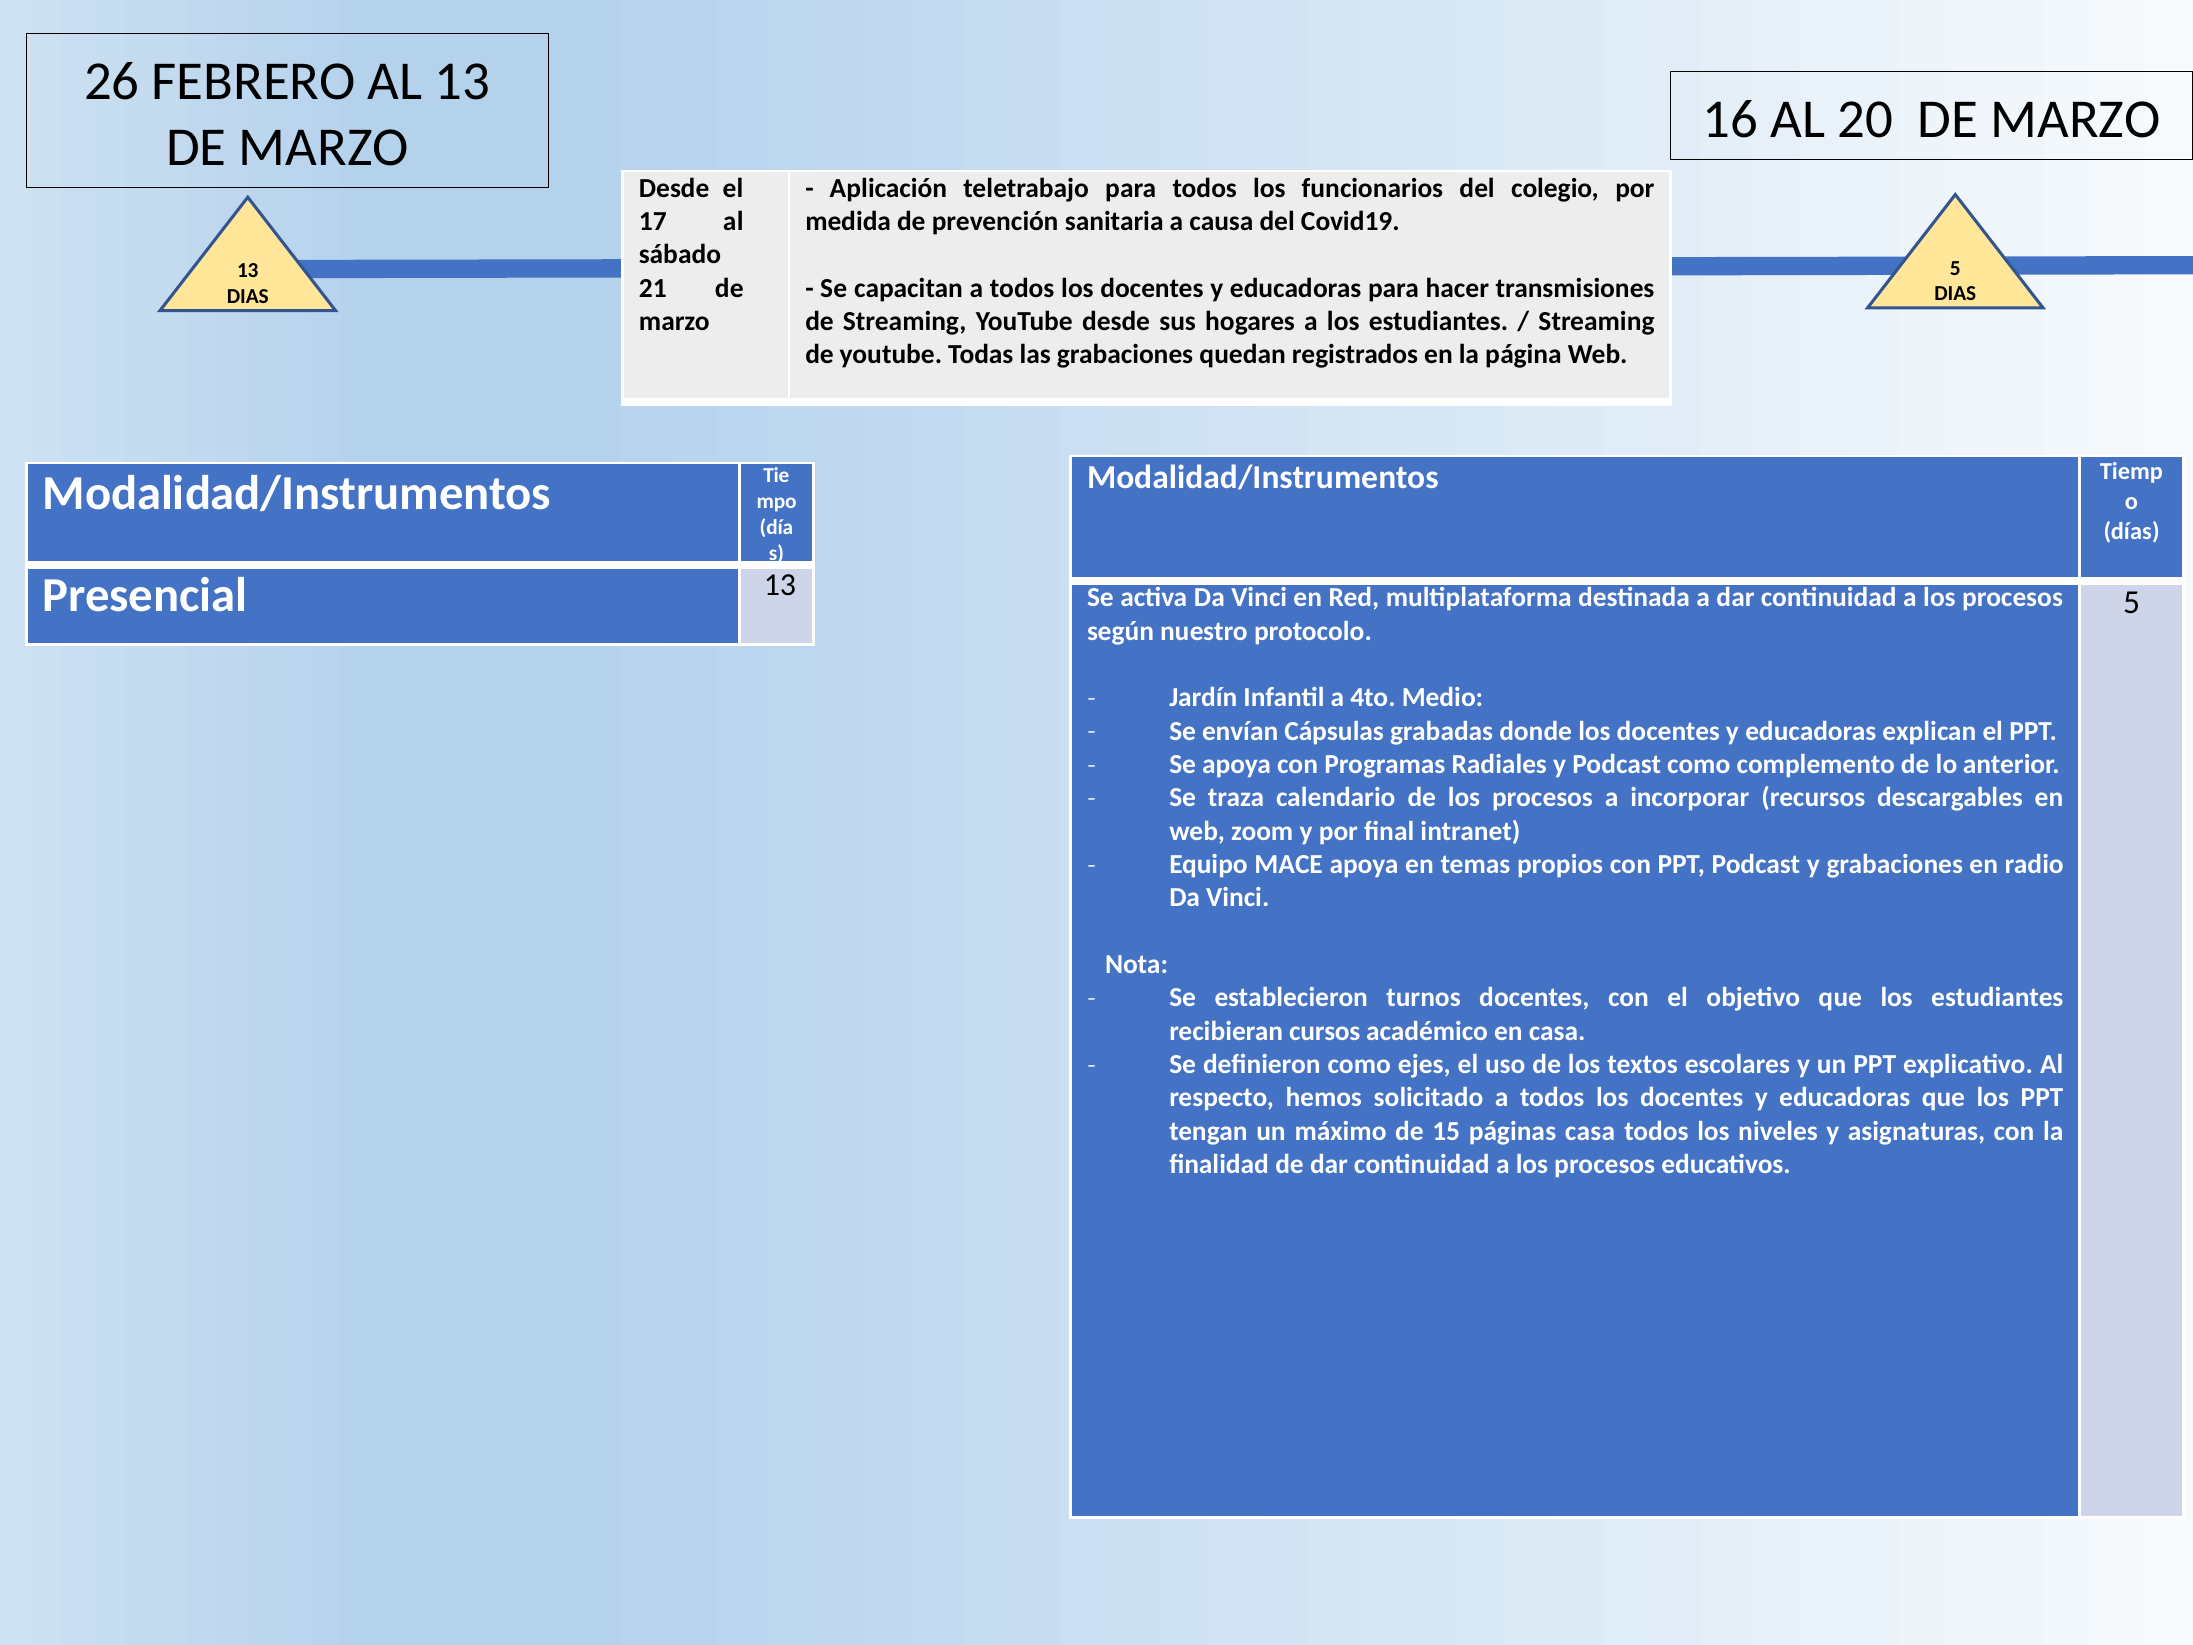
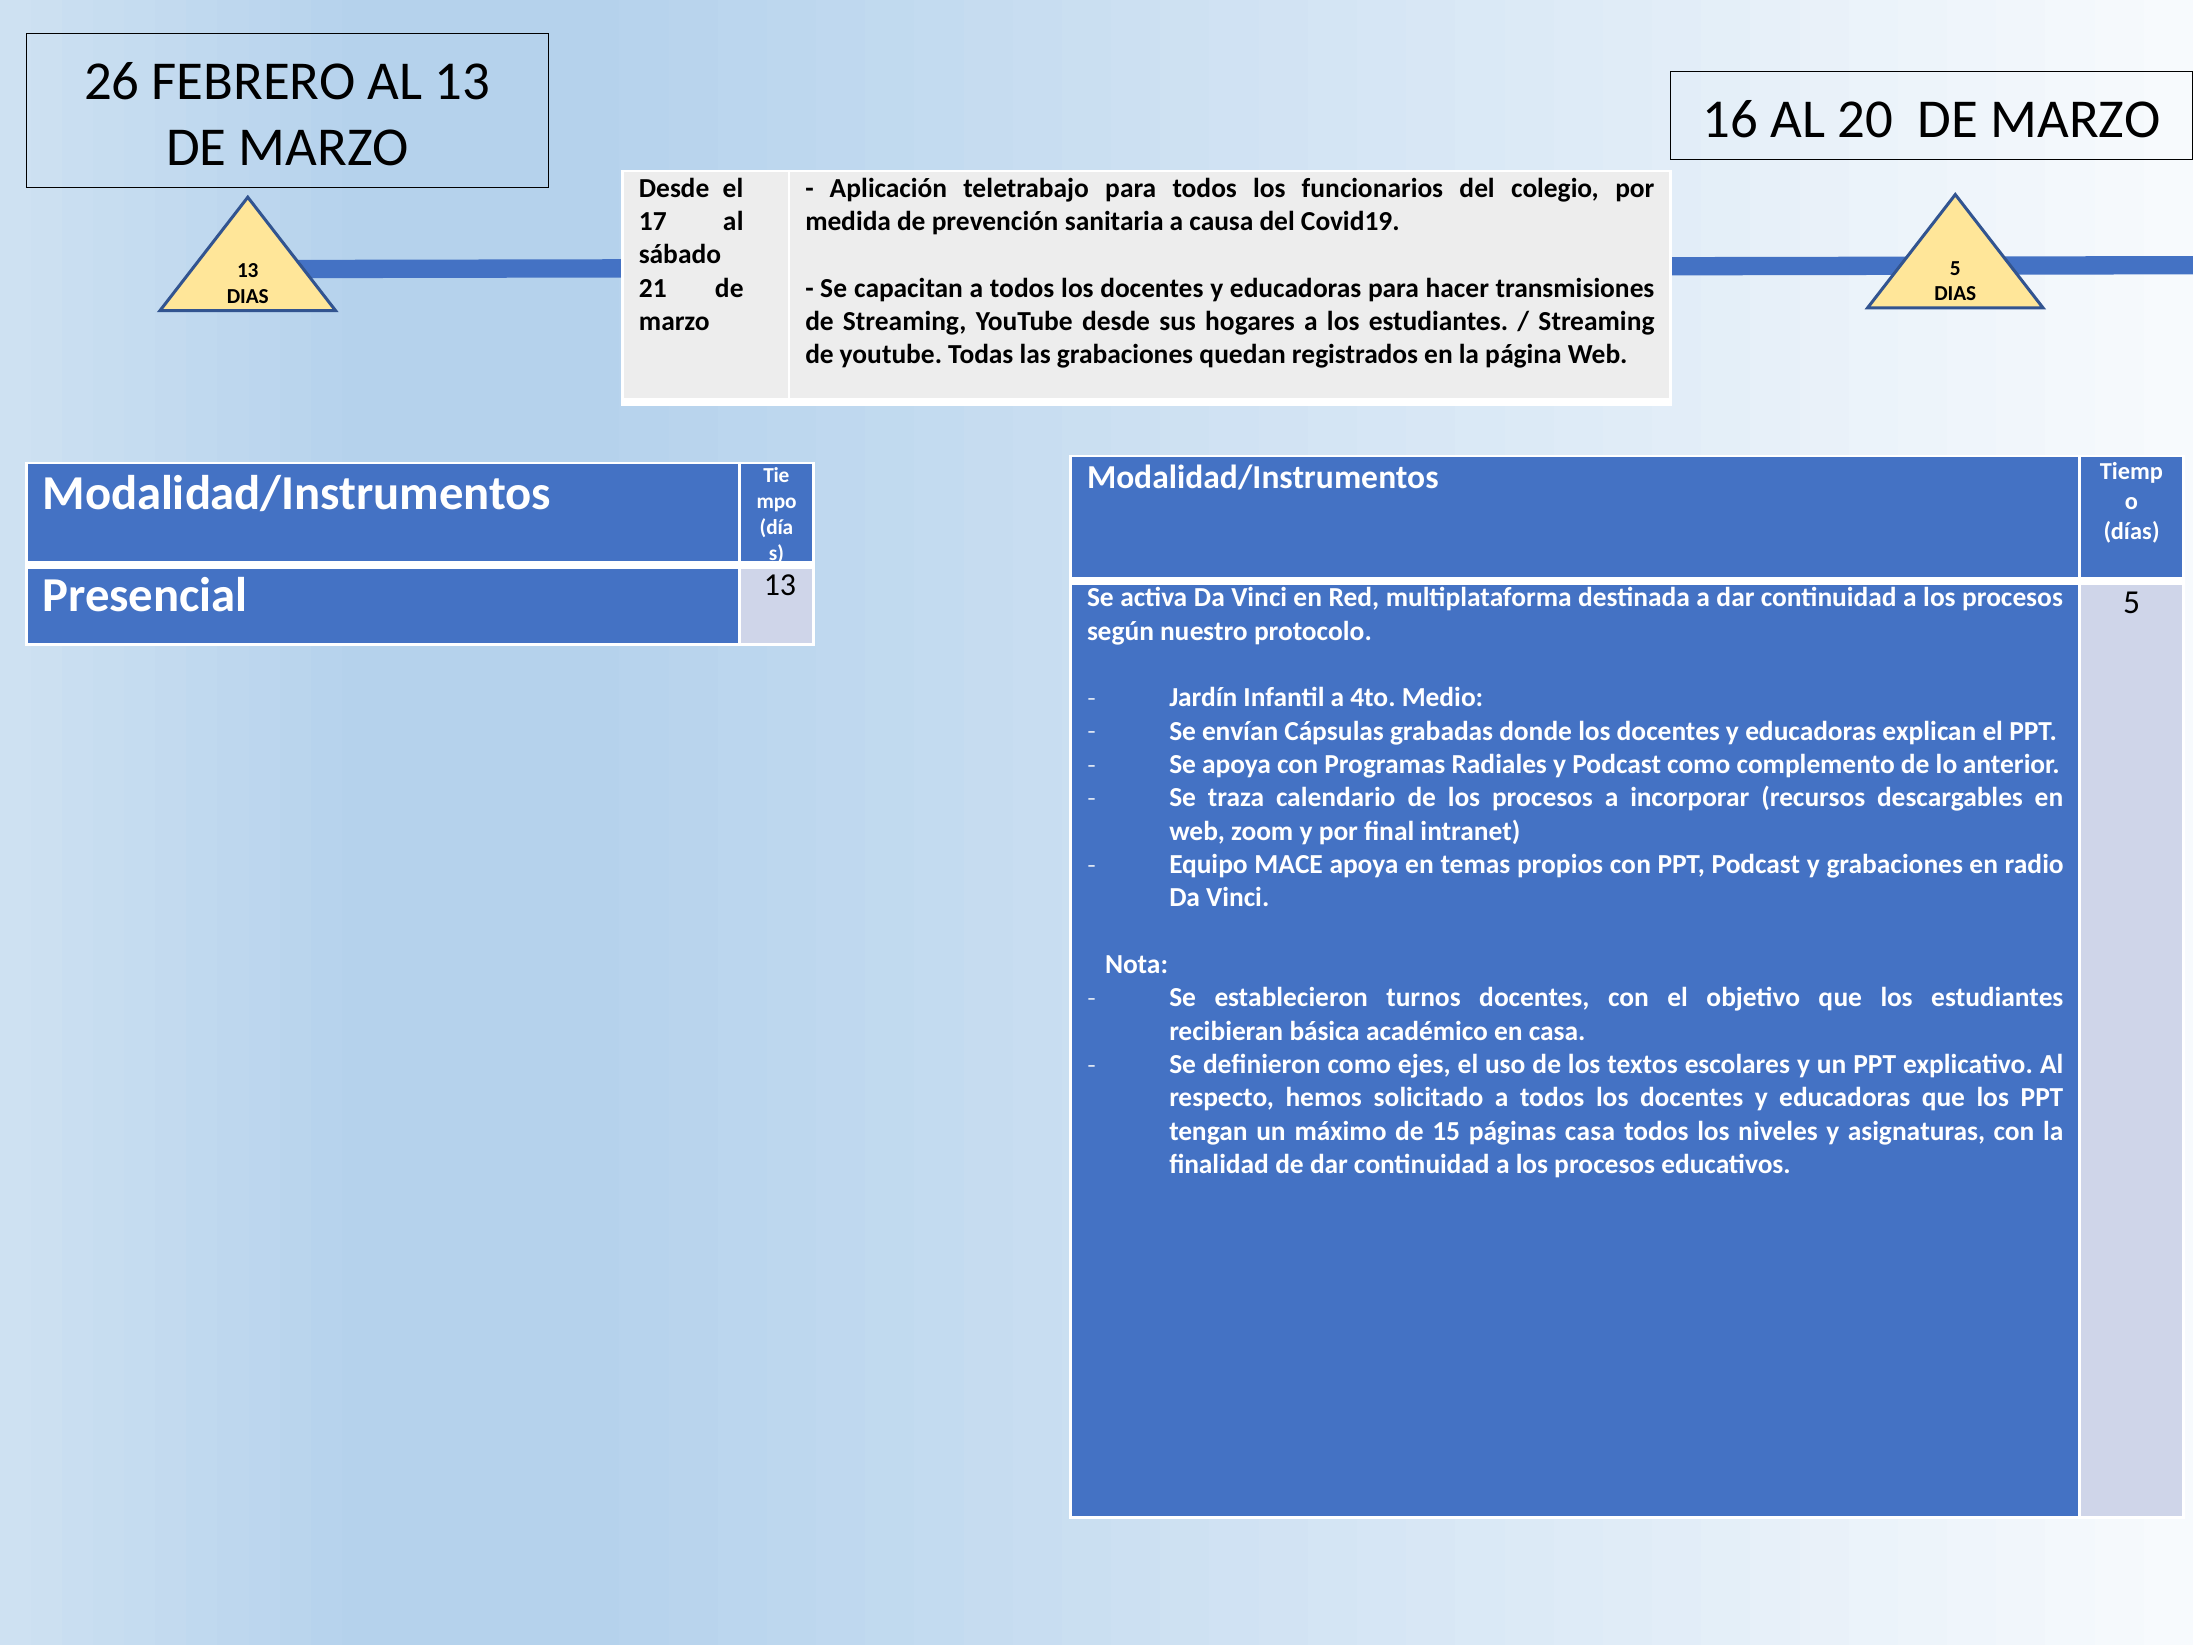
cursos: cursos -> básica (1325, 1031)
